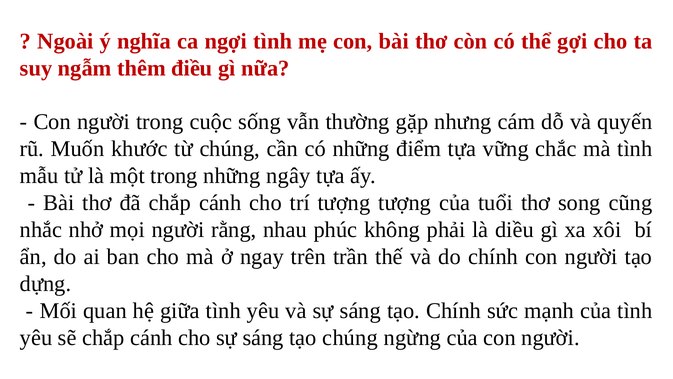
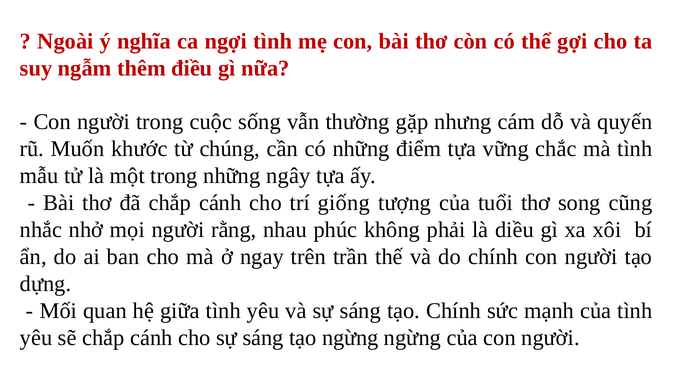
trí tượng: tượng -> giống (344, 203)
tạo chúng: chúng -> ngừng (350, 337)
